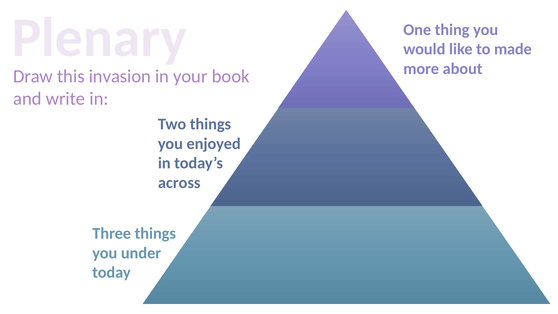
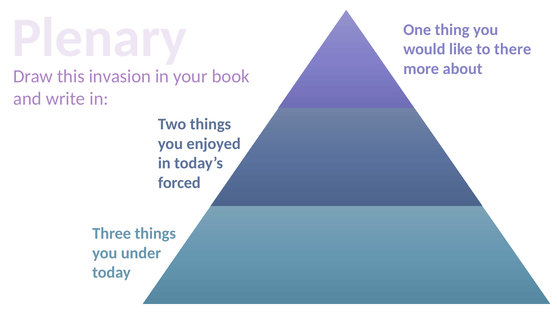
made: made -> there (513, 49)
across: across -> forced (179, 183)
